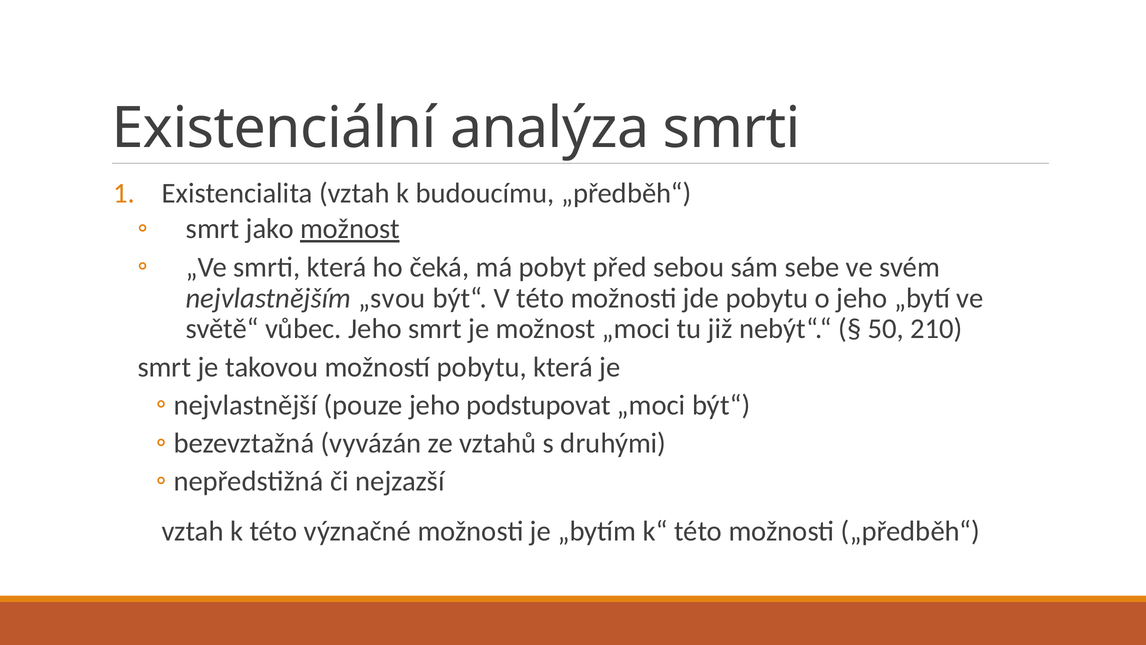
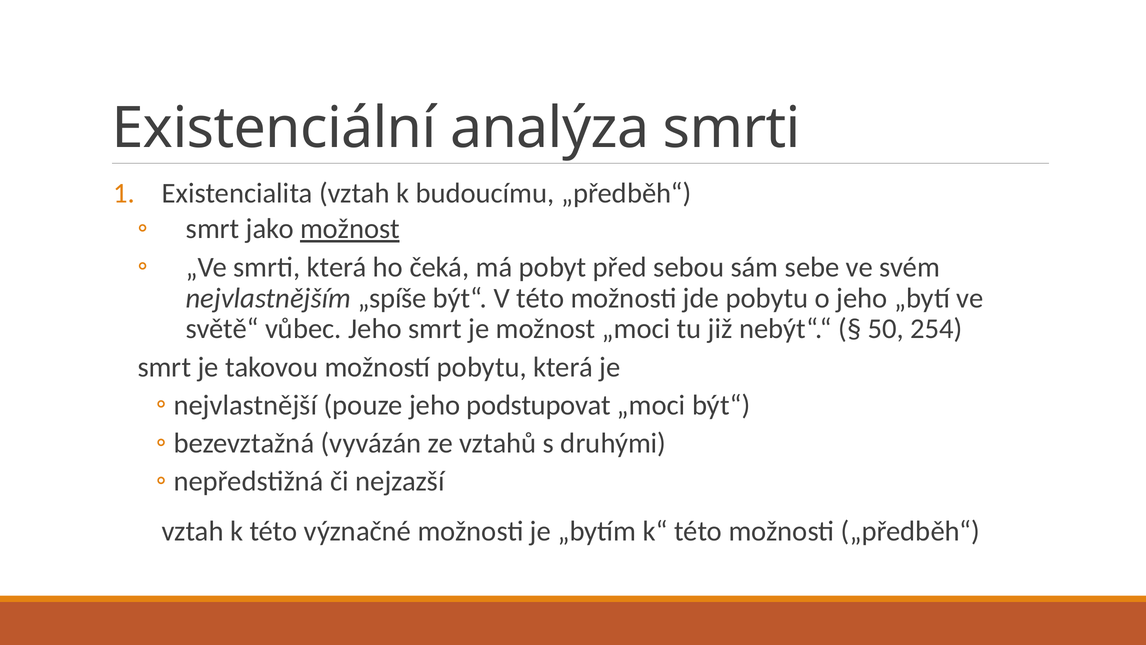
„svou: „svou -> „spíše (392, 298)
210: 210 -> 254 (937, 329)
